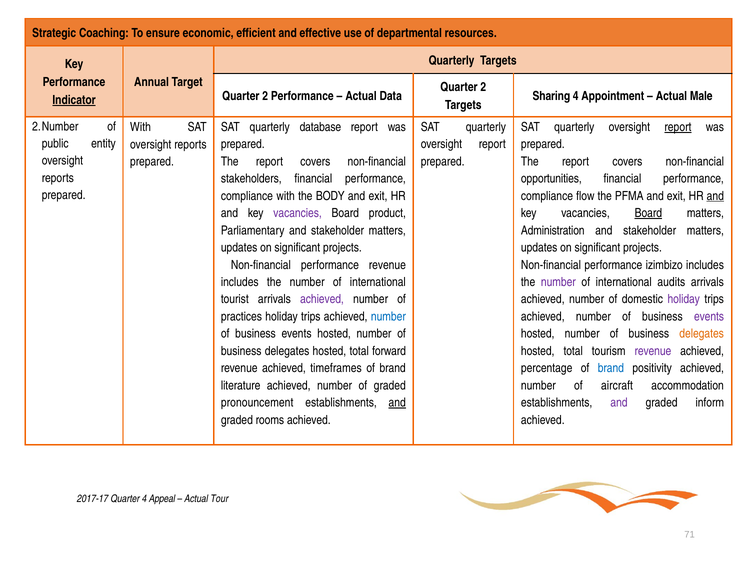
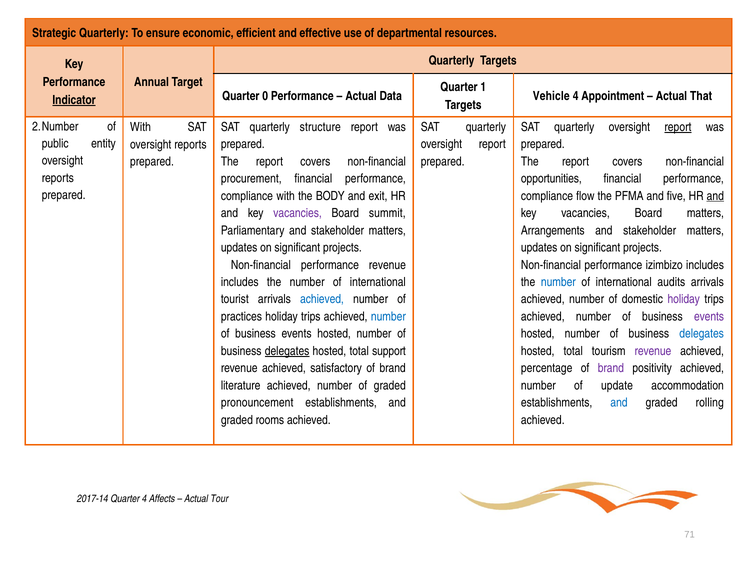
Strategic Coaching: Coaching -> Quarterly (104, 33)
2: 2 -> 1 (483, 87)
2: 2 -> 0 (265, 96)
Sharing: Sharing -> Vehicle (551, 96)
Male: Male -> That (701, 96)
database: database -> structure (320, 127)
stakeholders: stakeholders -> procurement (251, 179)
PFMA and exit: exit -> five (676, 196)
product: product -> summit (387, 213)
Board underline: present -> none (648, 213)
Administration: Administration -> Arrangements (553, 230)
number colour: purple -> blue (558, 282)
achieved colour: purple -> blue (322, 299)
delegates colour: orange -> blue (702, 333)
delegates underline: none -> present (287, 351)
forward: forward -> support (389, 351)
timeframes: timeframes -> satisfactory (336, 368)
brand colour: blue -> purple (611, 368)
aircraft: aircraft -> update (617, 385)
and underline: present -> none (397, 402)
and colour: purple -> blue (619, 402)
inform: inform -> rolling (710, 402)
2017-17: 2017-17 -> 2017-14 (93, 498)
Appeal: Appeal -> Affects (162, 498)
